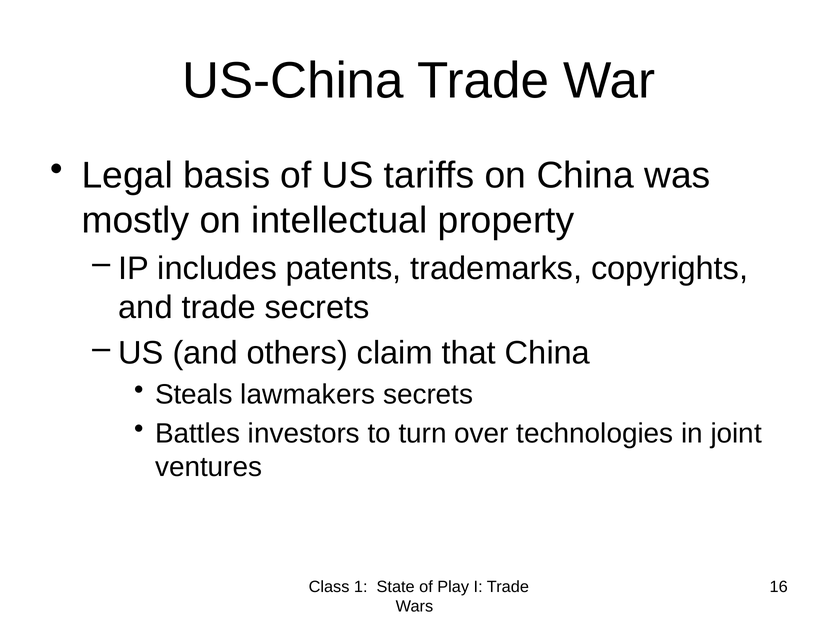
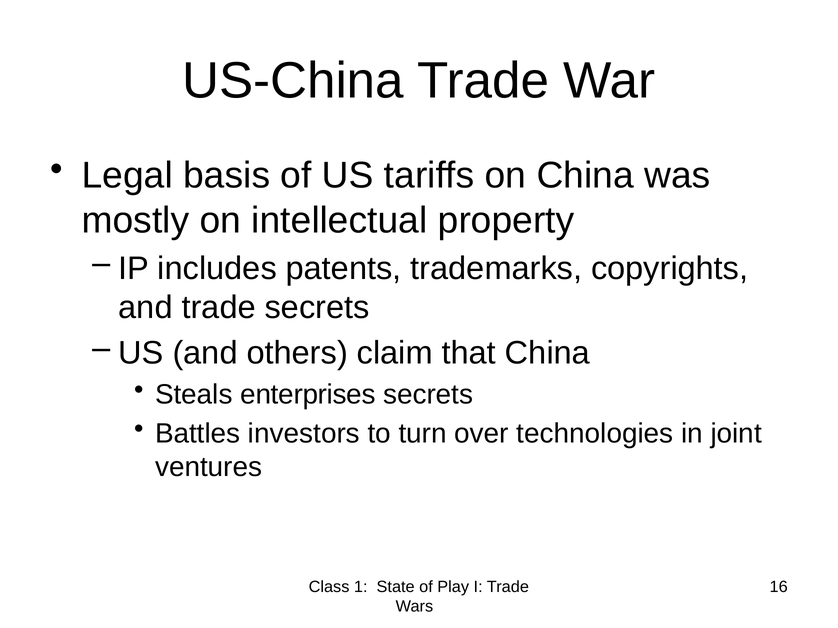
lawmakers: lawmakers -> enterprises (308, 395)
